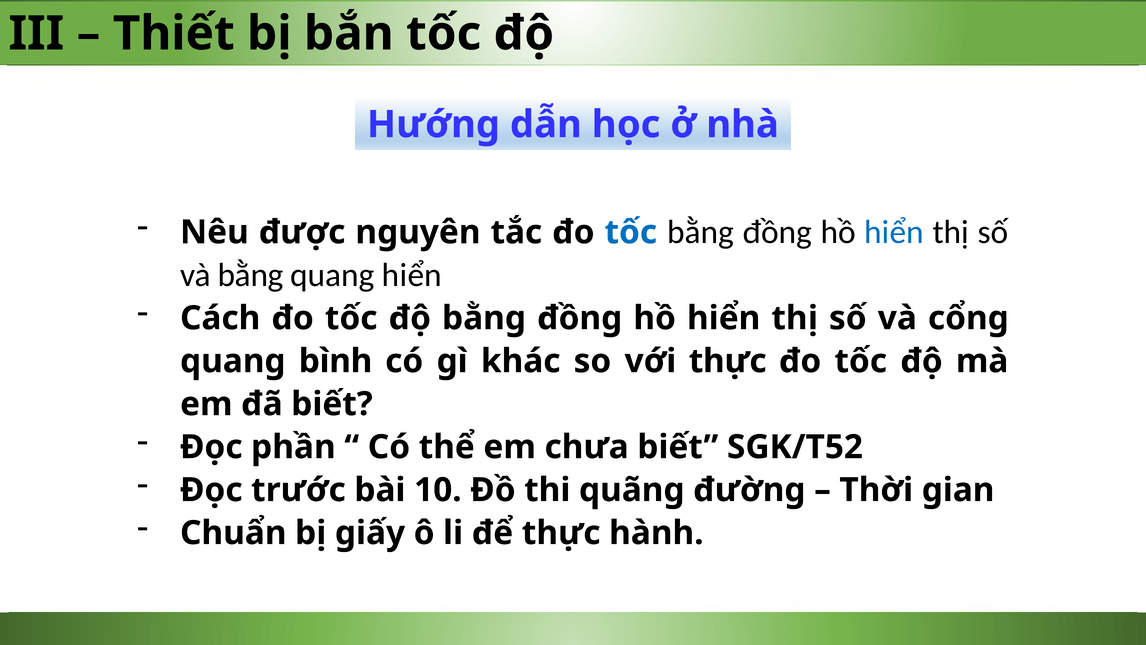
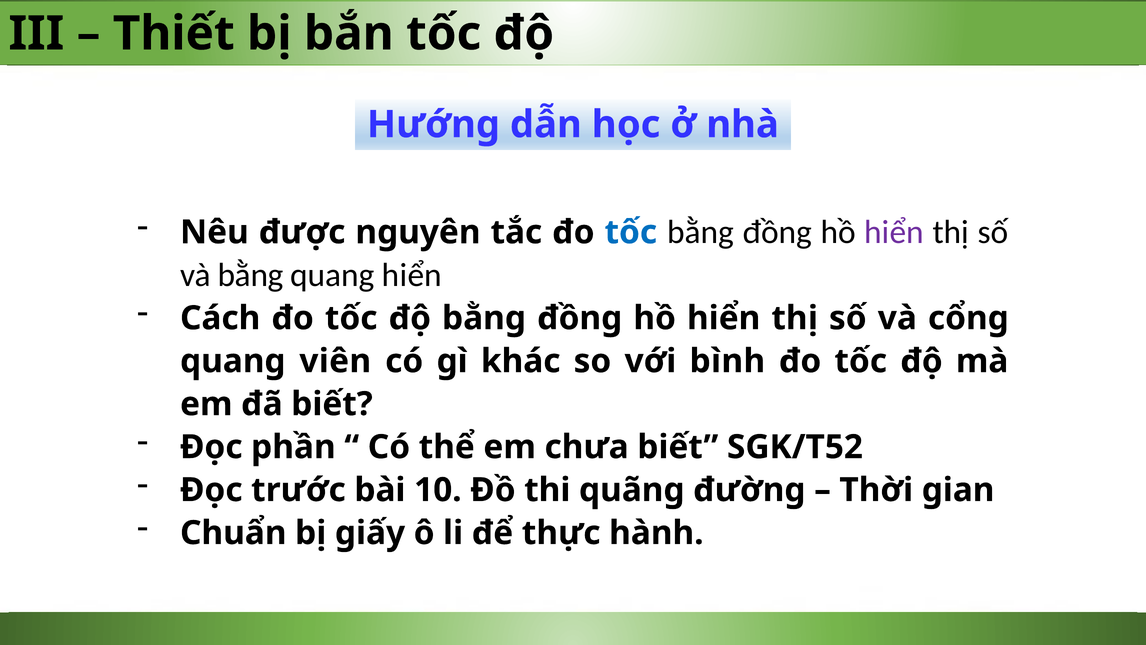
hiển colour: blue -> purple (894, 232)
bình: bình -> viên (335, 361)
với thực: thực -> bình (727, 361)
